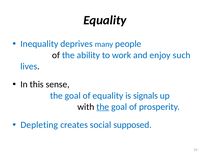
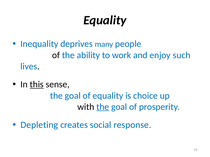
this underline: none -> present (37, 85)
signals: signals -> choice (146, 96)
supposed: supposed -> response (132, 125)
